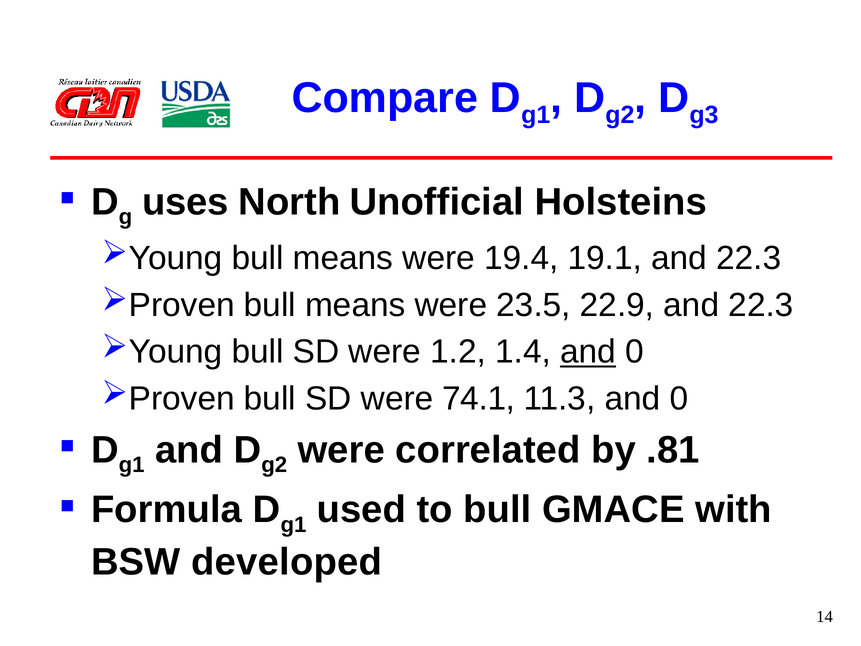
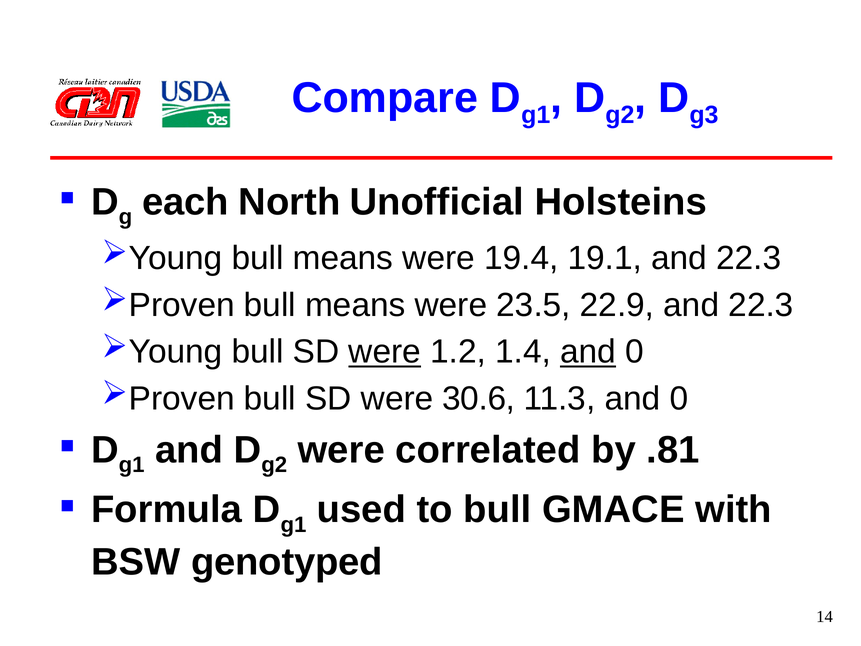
uses: uses -> each (185, 202)
were underline: none -> present (385, 352)
74.1: 74.1 -> 30.6 (479, 399)
developed: developed -> genotyped (287, 562)
